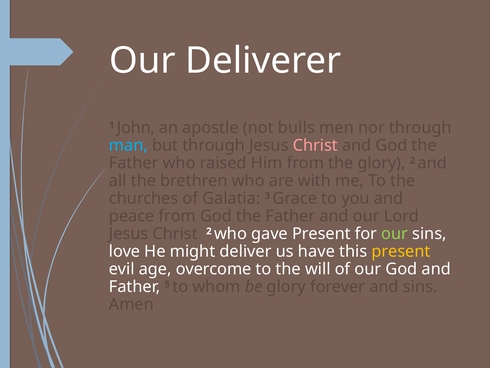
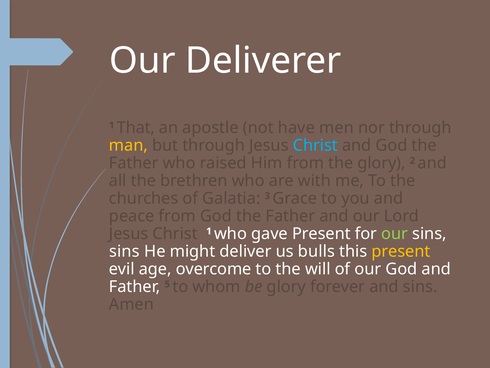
John: John -> That (136, 128)
bulls: bulls -> have (296, 128)
man colour: light blue -> yellow (128, 145)
Christ colour: pink -> light blue (315, 145)
Christ 2: 2 -> 1 (209, 231)
love: love -> sins (124, 251)
have: have -> bulls (316, 251)
